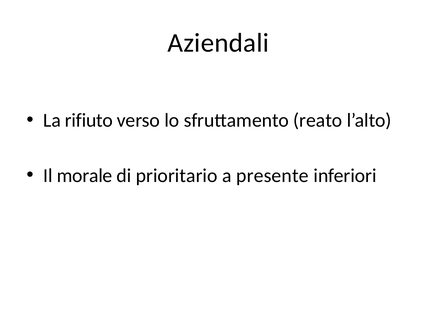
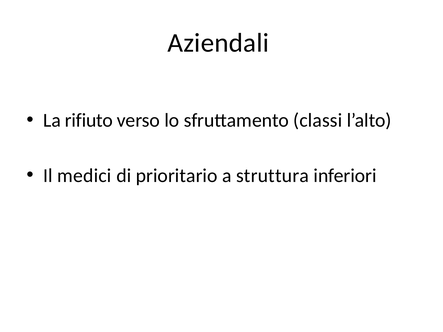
reato: reato -> classi (318, 121)
morale: morale -> medici (84, 176)
presente: presente -> struttura (272, 176)
